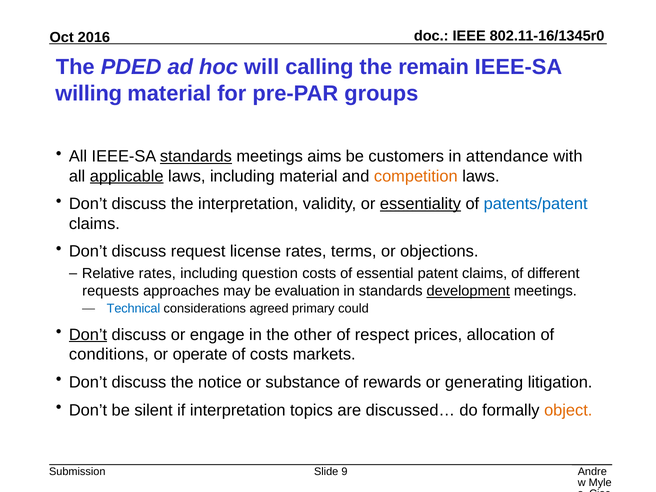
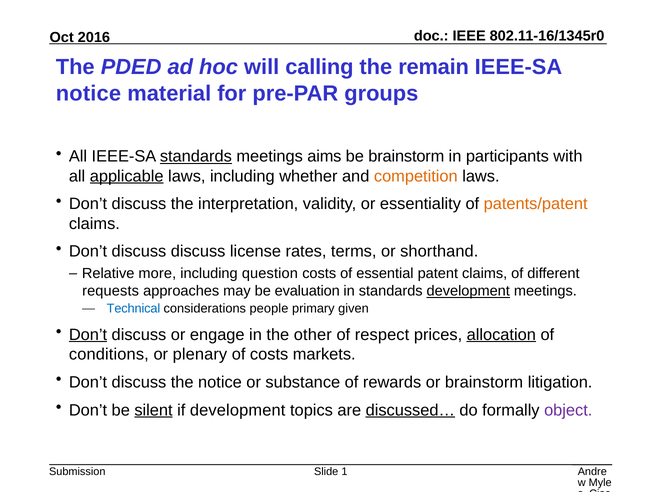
willing: willing -> notice (88, 93)
be customers: customers -> brainstorm (406, 156)
attendance: attendance -> participants (507, 156)
including material: material -> whether (308, 176)
essentiality underline: present -> none (420, 204)
patents/patent colour: blue -> orange (536, 204)
discuss request: request -> discuss (198, 252)
objections: objections -> shorthand (439, 252)
Relative rates: rates -> more (157, 274)
agreed: agreed -> people (269, 309)
could: could -> given (353, 309)
allocation underline: none -> present (501, 335)
operate: operate -> plenary (200, 354)
or generating: generating -> brainstorm (484, 382)
silent underline: none -> present (154, 410)
if interpretation: interpretation -> development (238, 410)
discussed… underline: none -> present (410, 410)
object colour: orange -> purple (568, 410)
9: 9 -> 1 (344, 472)
